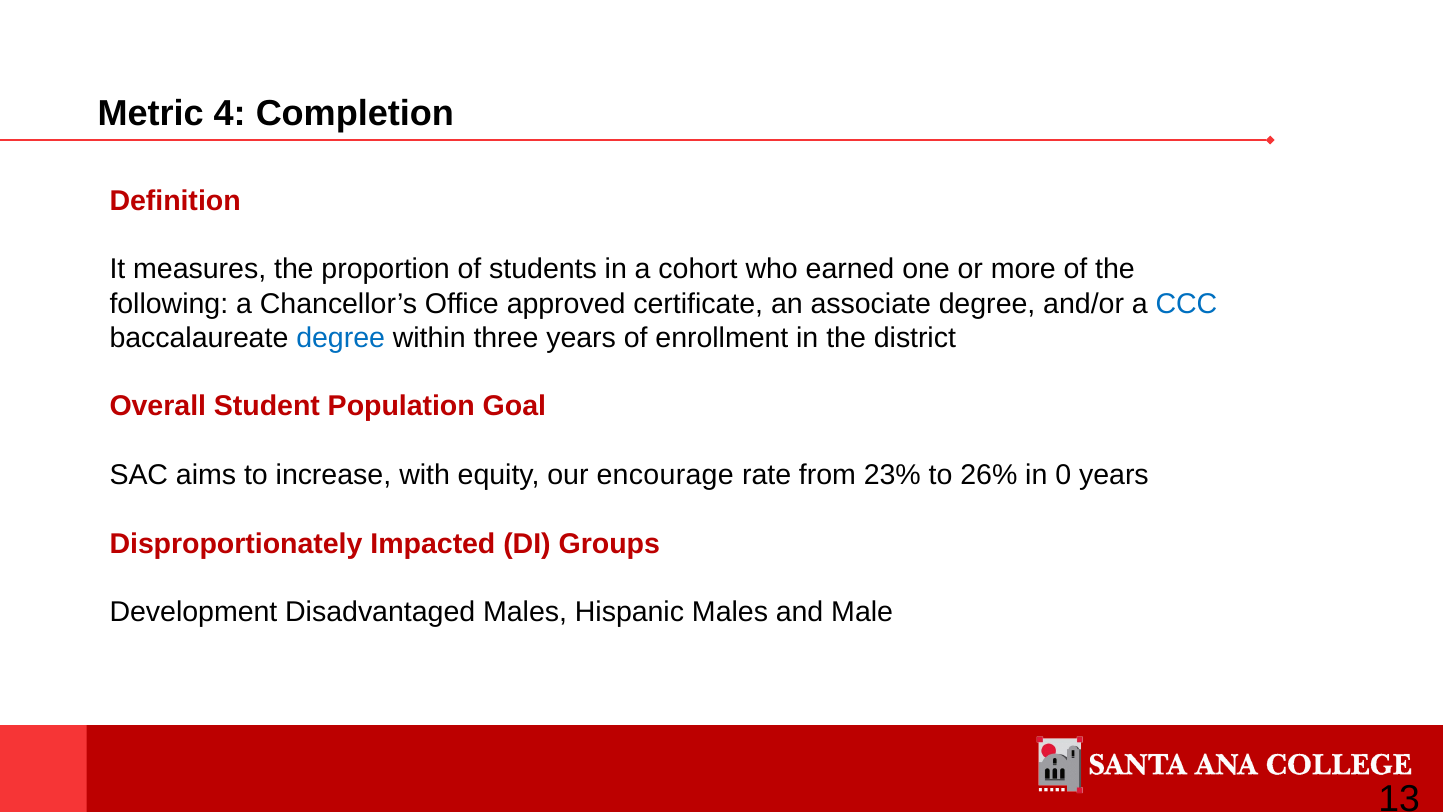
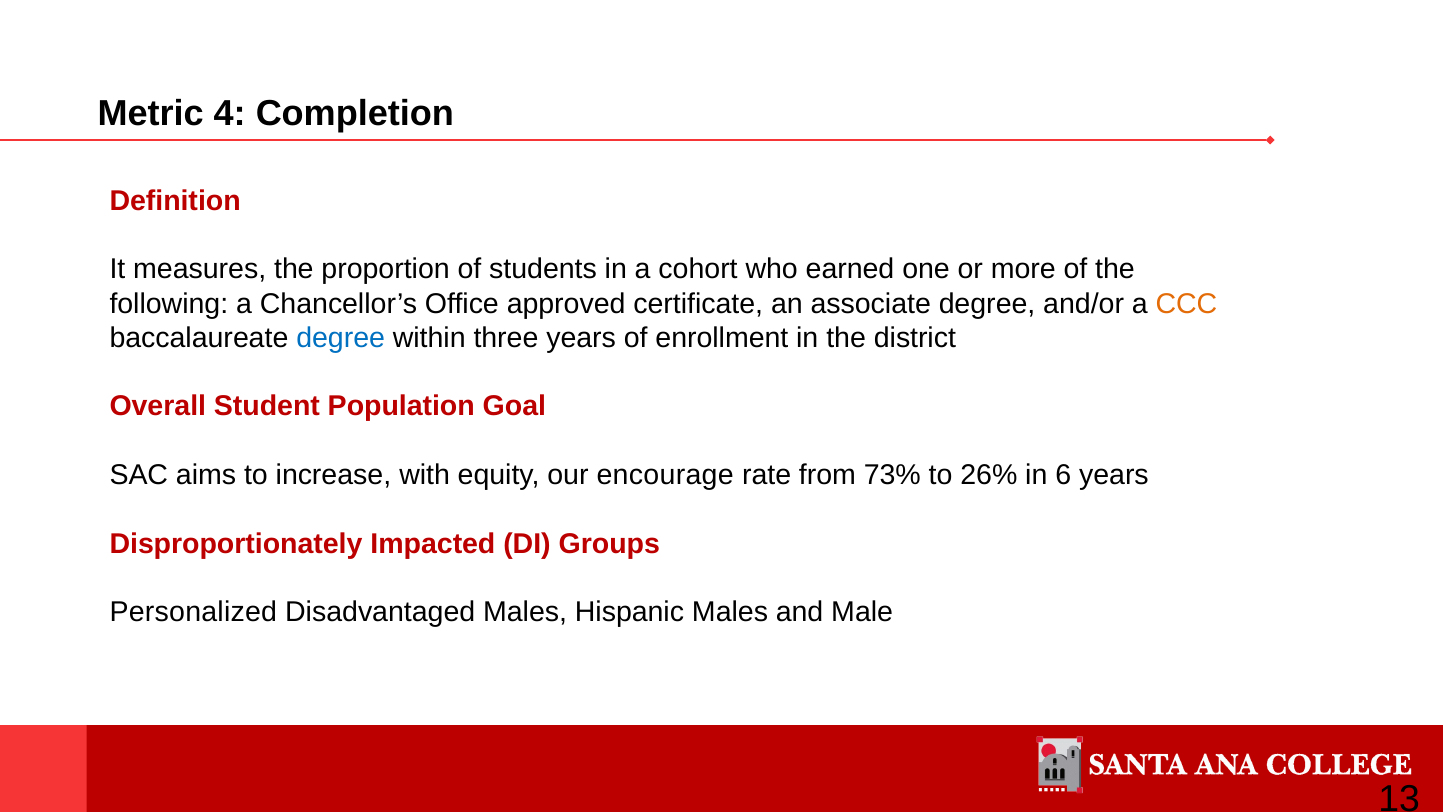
CCC colour: blue -> orange (1186, 304)
23%: 23% -> 73% (892, 475)
0: 0 -> 6 (1063, 475)
Development: Development -> Personalized (193, 612)
